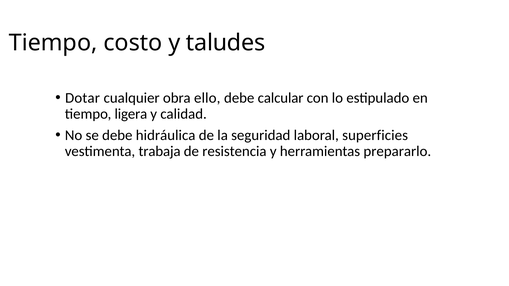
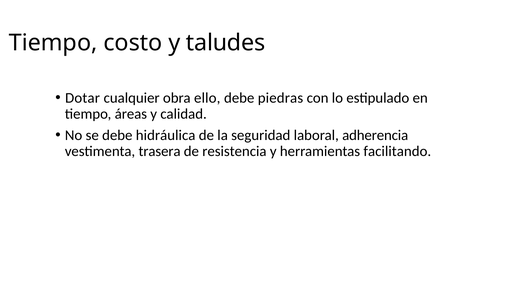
calcular: calcular -> piedras (280, 98)
ligera: ligera -> áreas (131, 114)
superficies: superficies -> adherencia (375, 135)
trabaja: trabaja -> trasera (160, 151)
prepararlo: prepararlo -> facilitando (397, 151)
